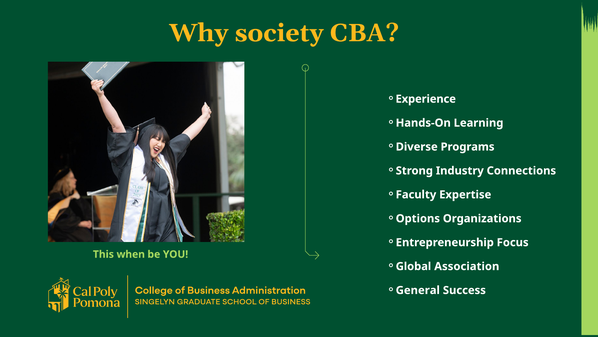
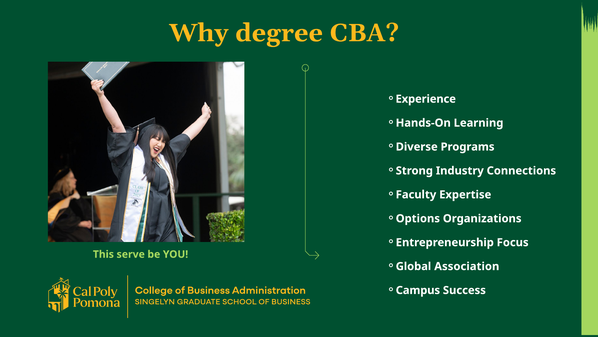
society: society -> degree (279, 33)
when: when -> serve (131, 254)
General: General -> Campus (418, 290)
